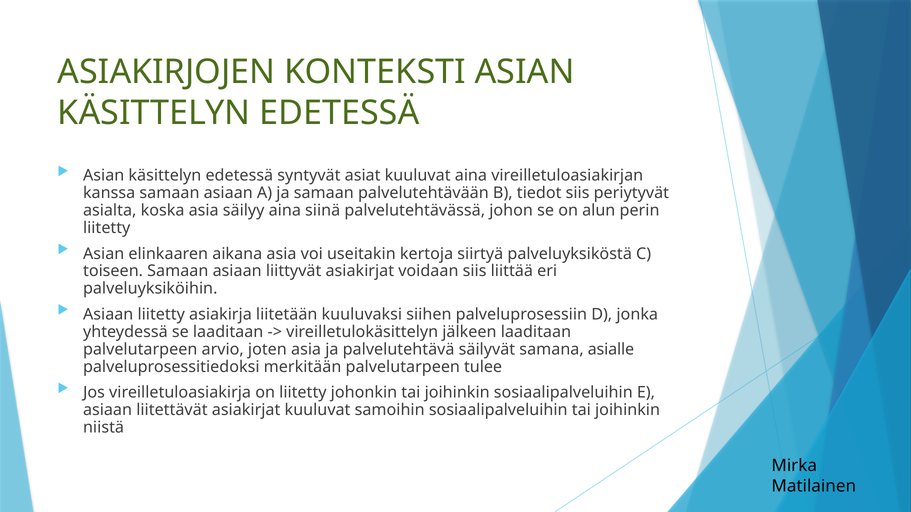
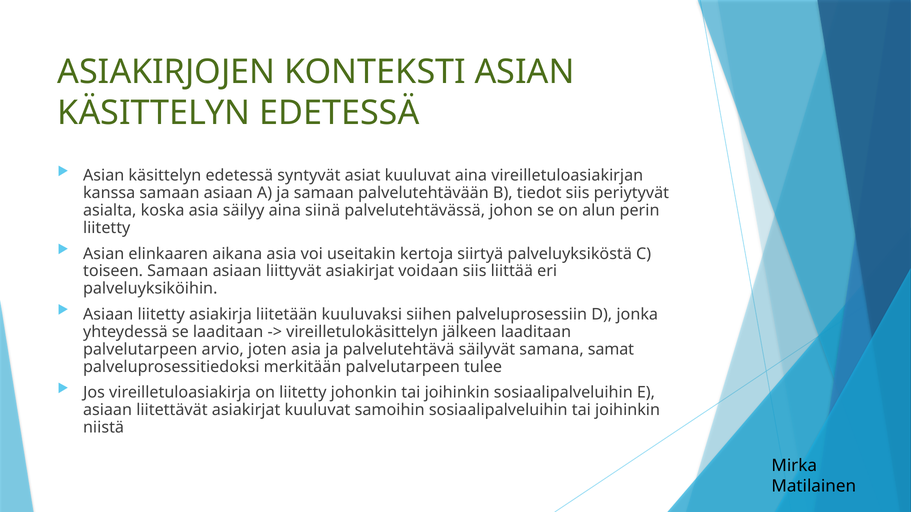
asialle: asialle -> samat (611, 350)
